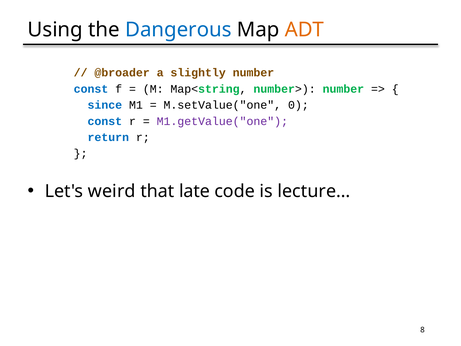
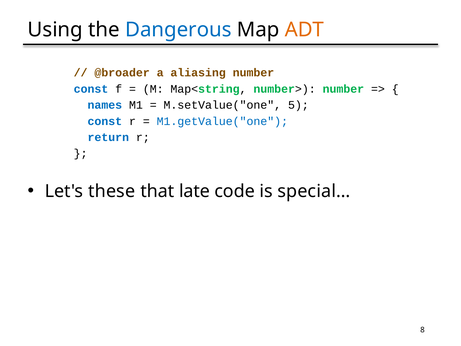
slightly: slightly -> aliasing (198, 73)
since: since -> names (105, 105)
0: 0 -> 5 (298, 105)
M1.getValue("one colour: purple -> blue (222, 121)
weird: weird -> these (112, 191)
lecture…: lecture… -> special… (314, 191)
